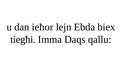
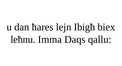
ieħor: ieħor -> ħares (43, 27)
Ebda: Ebda -> Ibigħ (84, 27)
tiegħi: tiegħi -> leħnu (23, 39)
